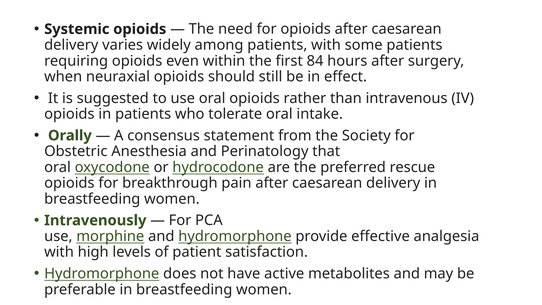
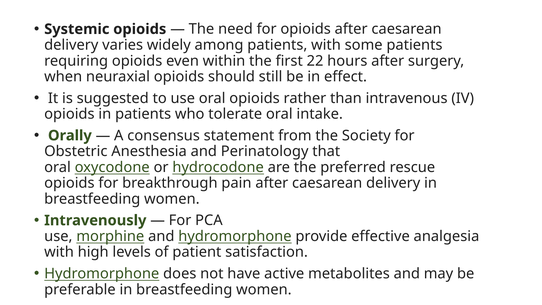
84: 84 -> 22 (315, 61)
